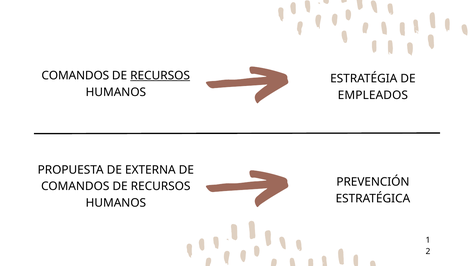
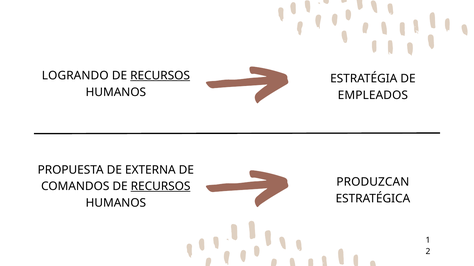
COMANDOS: COMANDOS -> LOGRANDO (75, 76)
PREVENCIÓN: PREVENCIÓN -> PRODUZCAN (373, 182)
RECURSOS underline: none -> present (161, 187)
